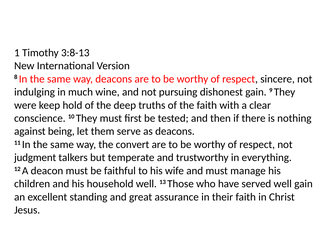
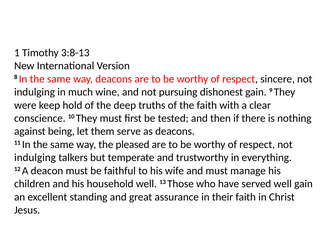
convert: convert -> pleased (133, 145)
judgment: judgment -> indulging (35, 158)
